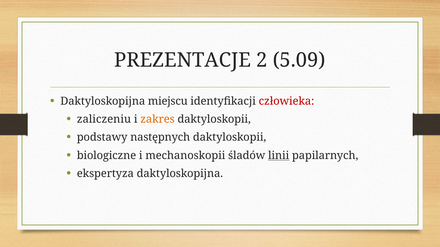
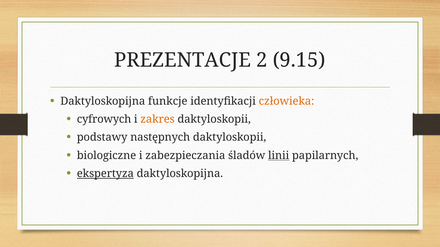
5.09: 5.09 -> 9.15 (299, 60)
miejscu: miejscu -> funkcje (168, 101)
człowieka colour: red -> orange (286, 101)
zaliczeniu: zaliczeniu -> cyfrowych (104, 119)
mechanoskopii: mechanoskopii -> zabezpieczania (185, 156)
ekspertyza underline: none -> present (105, 174)
